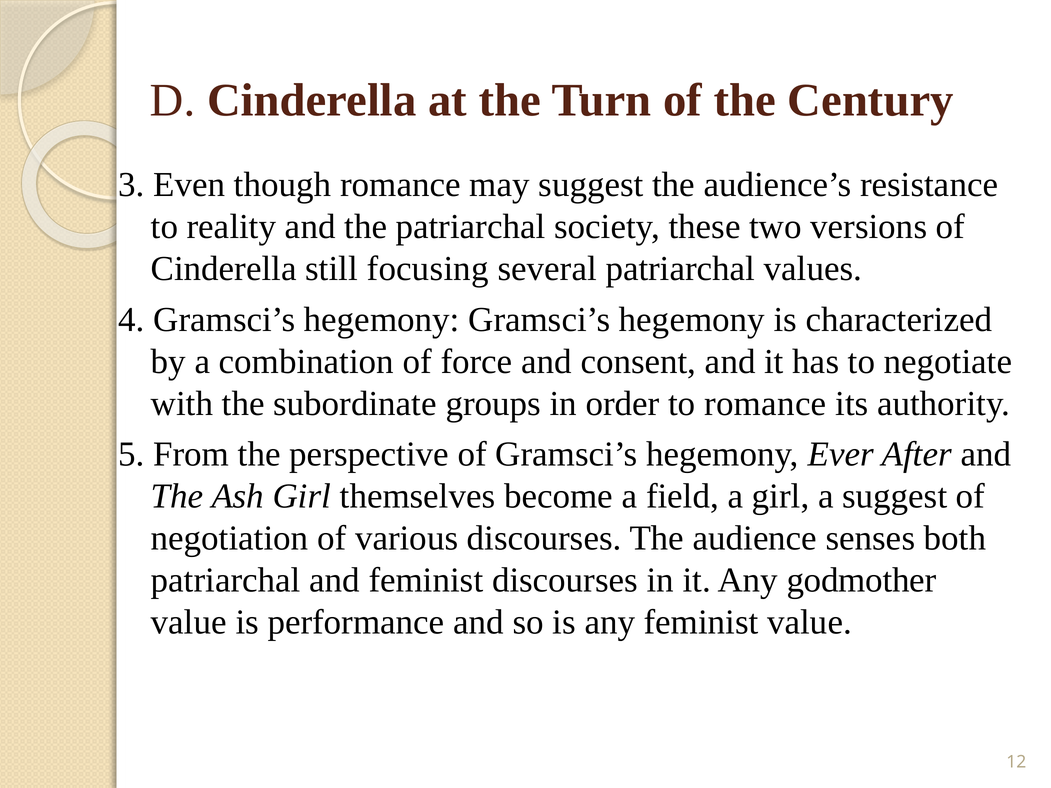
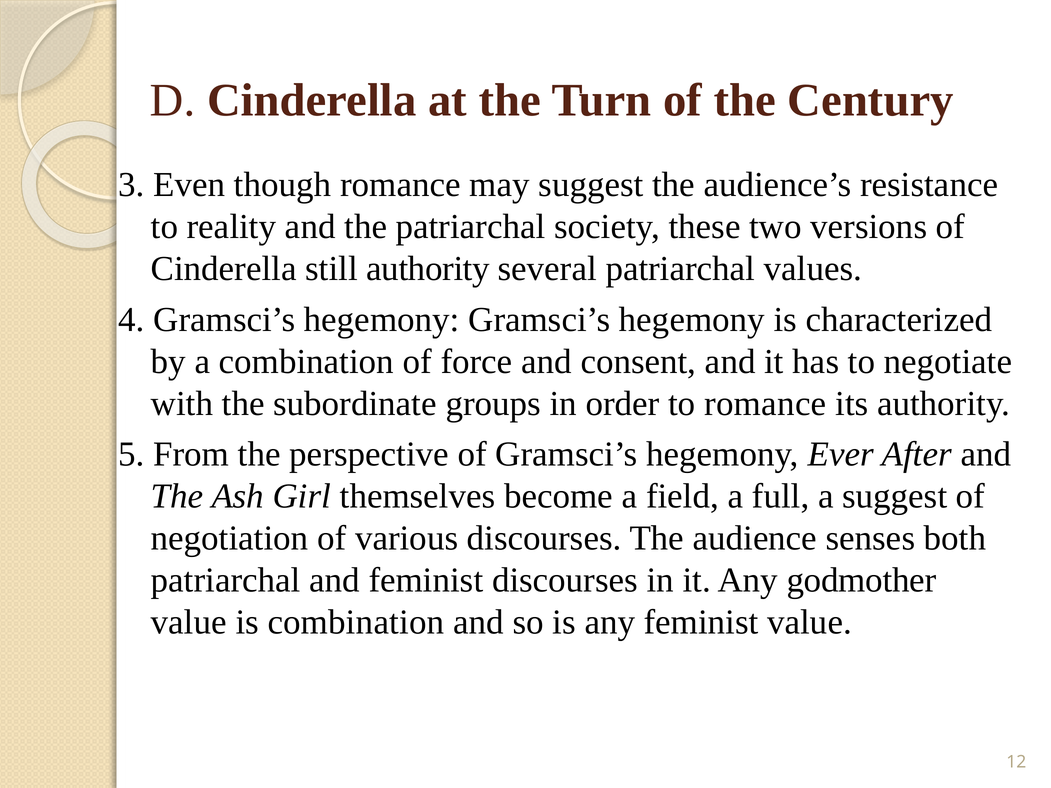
still focusing: focusing -> authority (428, 269)
a girl: girl -> full (781, 496)
is performance: performance -> combination (356, 623)
